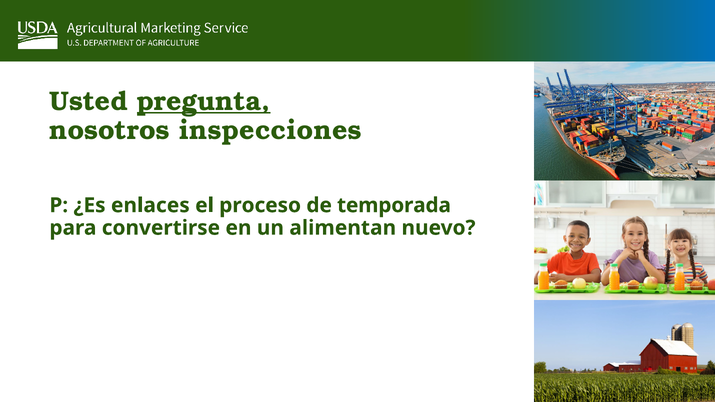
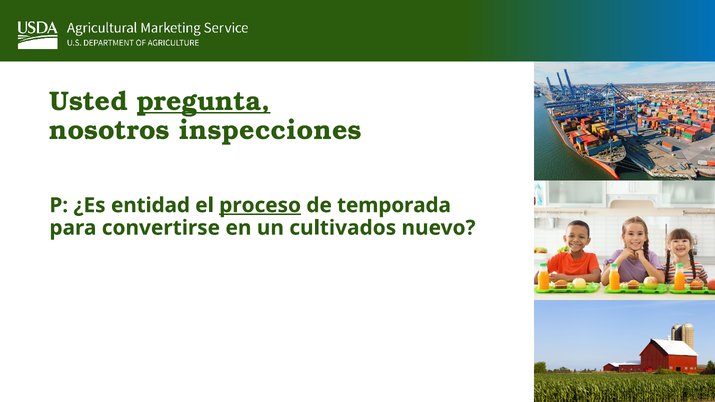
enlaces: enlaces -> entidad (150, 205)
proceso underline: none -> present (260, 205)
alimentan: alimentan -> cultivados (343, 228)
